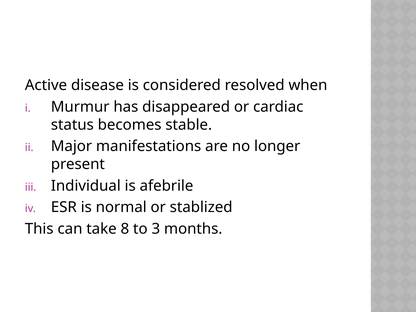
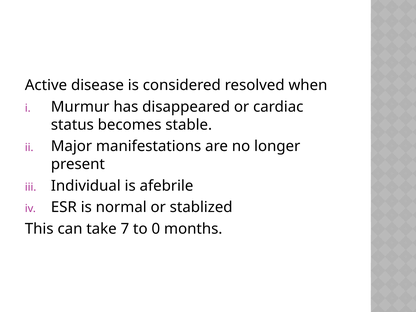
8: 8 -> 7 (125, 229)
3: 3 -> 0 (156, 229)
